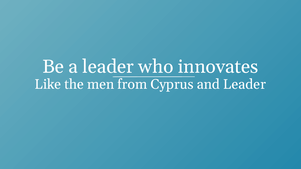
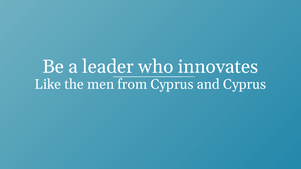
and Leader: Leader -> Cyprus (245, 85)
